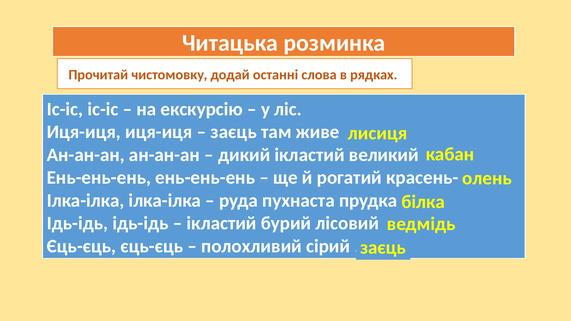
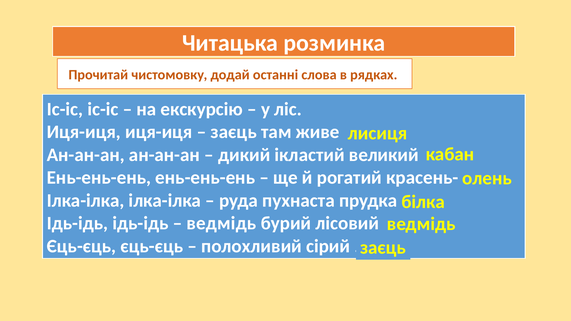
ікластий: ікластий -> ведмідь (222, 223)
